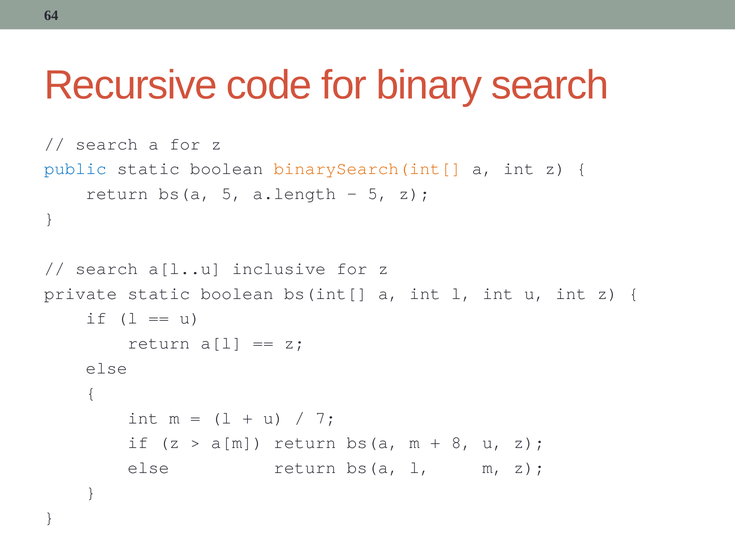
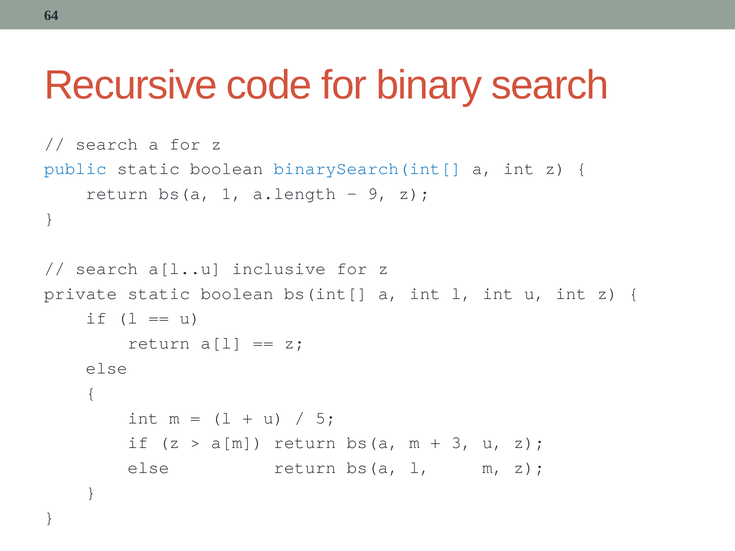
binarySearch(int[ colour: orange -> blue (368, 169)
bs(a 5: 5 -> 1 (232, 194)
5: 5 -> 9 (378, 194)
7: 7 -> 5 (326, 418)
8: 8 -> 3 (461, 443)
